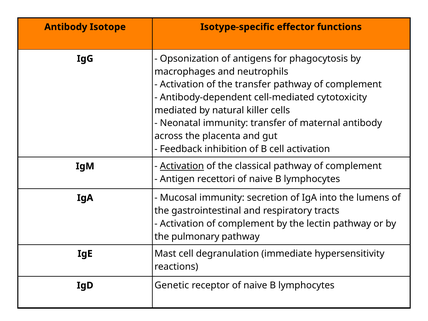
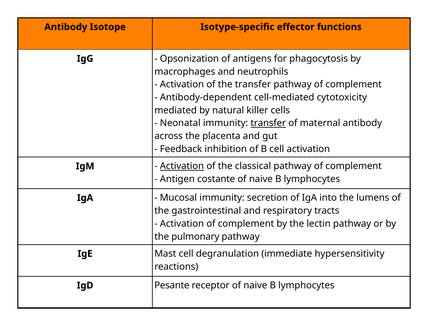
transfer underline: none -> present (268, 123)
recettori: recettori -> costante (216, 179)
Genetic: Genetic -> Pesante (172, 285)
